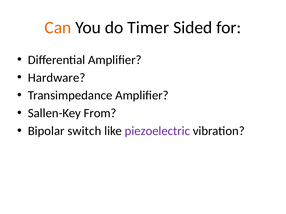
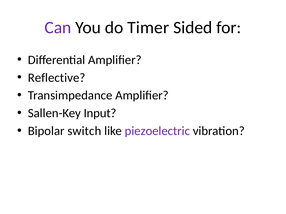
Can colour: orange -> purple (58, 28)
Hardware: Hardware -> Reflective (57, 78)
From: From -> Input (100, 113)
